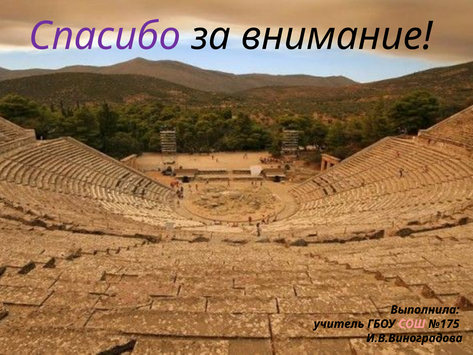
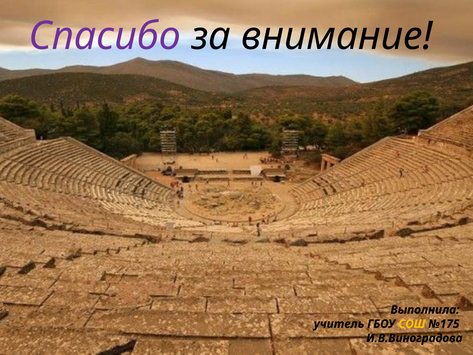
СОШ colour: pink -> yellow (412, 324)
